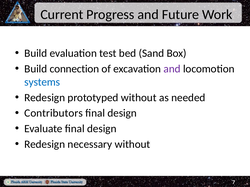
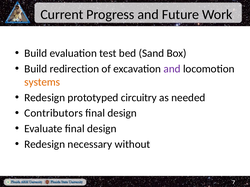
connection: connection -> redirection (74, 69)
systems colour: blue -> orange (42, 82)
prototyped without: without -> circuitry (139, 98)
